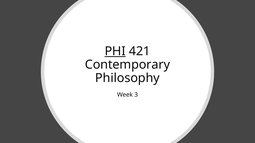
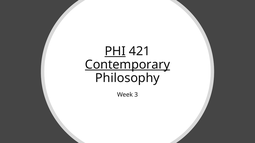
Contemporary underline: none -> present (127, 65)
